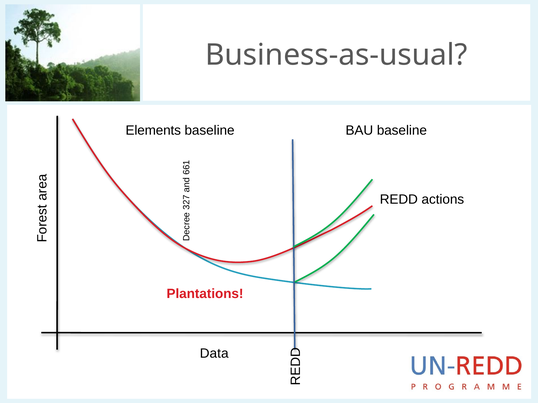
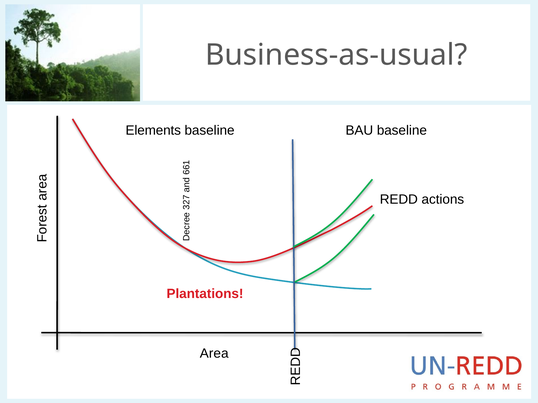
Data: Data -> Area (214, 354)
